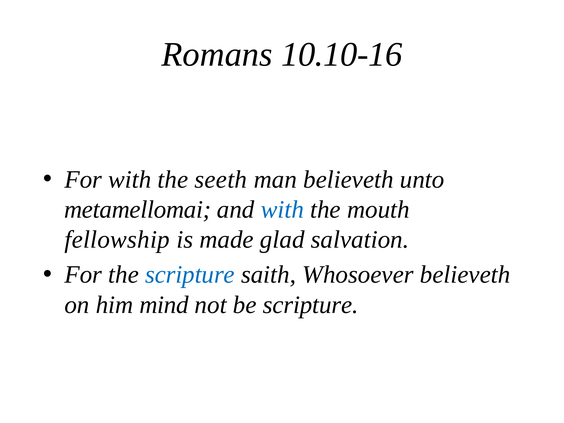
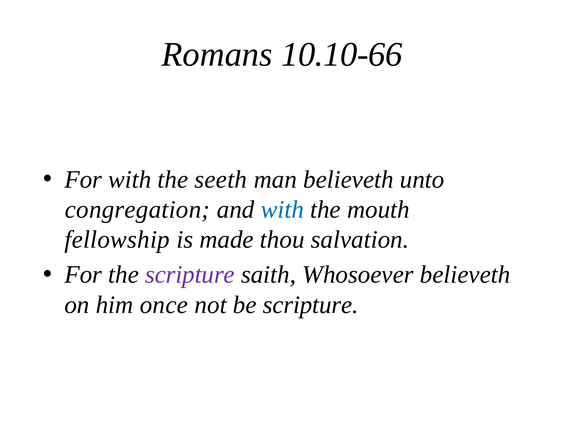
10.10-16: 10.10-16 -> 10.10-66 (342, 55)
metamellomai: metamellomai -> congregation (137, 210)
glad: glad -> thou (282, 240)
scripture colour: blue -> purple (190, 275)
mind: mind -> once (164, 305)
